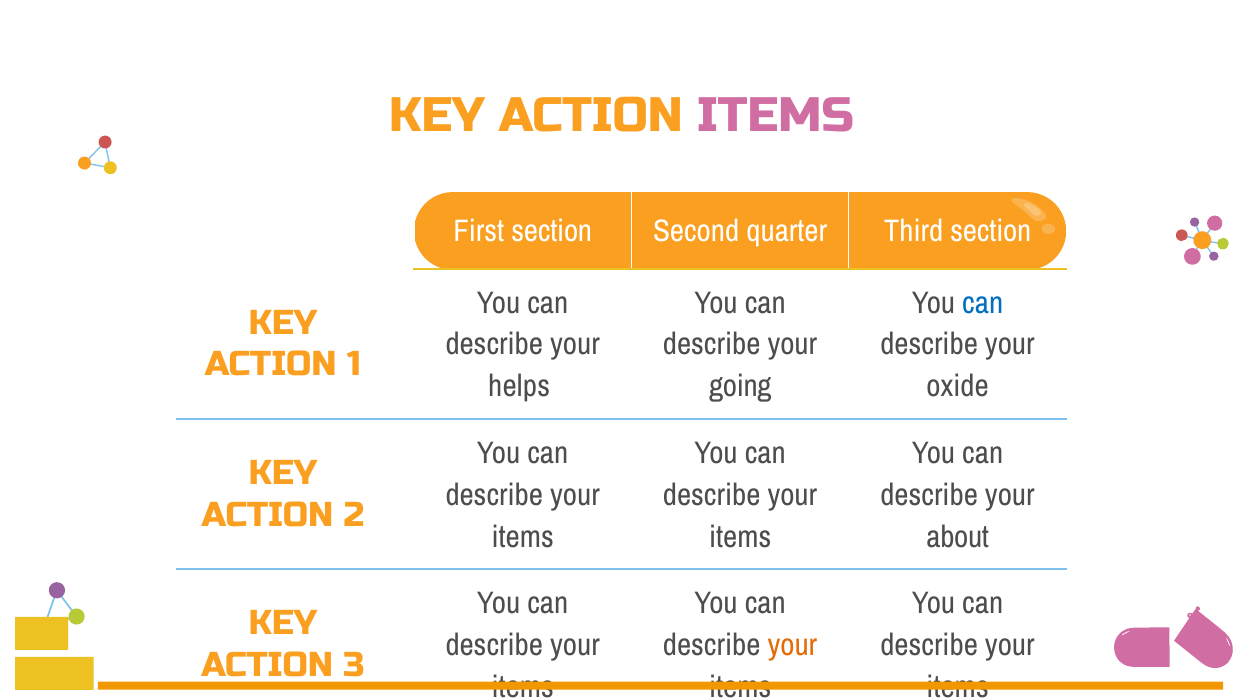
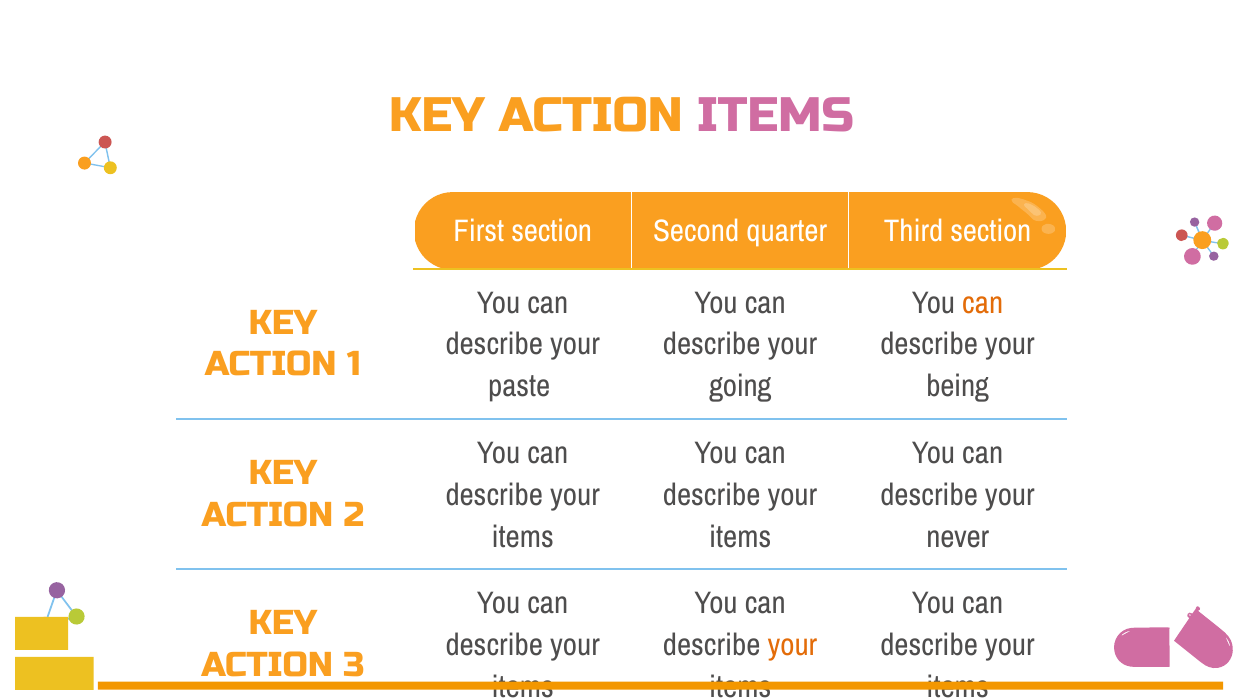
can colour: blue -> orange (983, 303)
helps: helps -> paste (519, 387)
oxide: oxide -> being (958, 387)
about: about -> never (958, 537)
